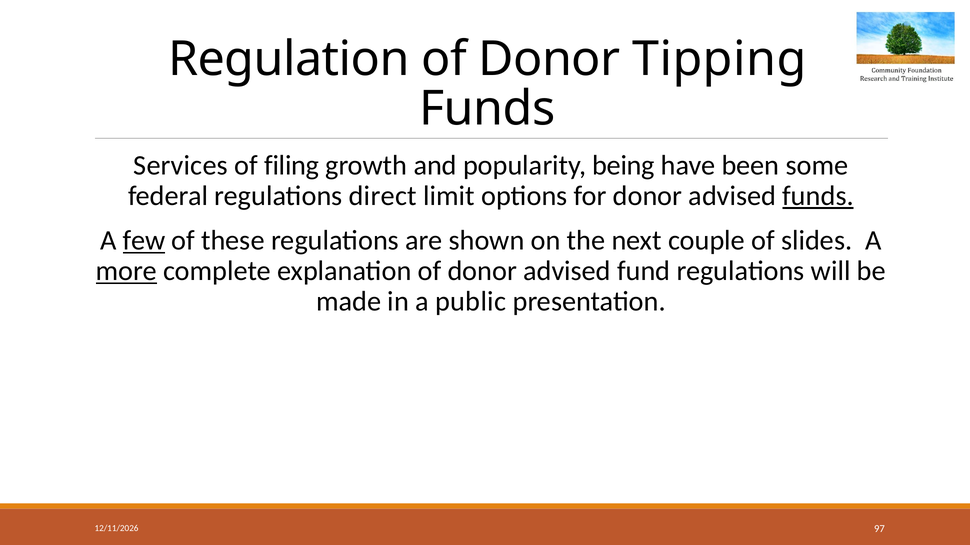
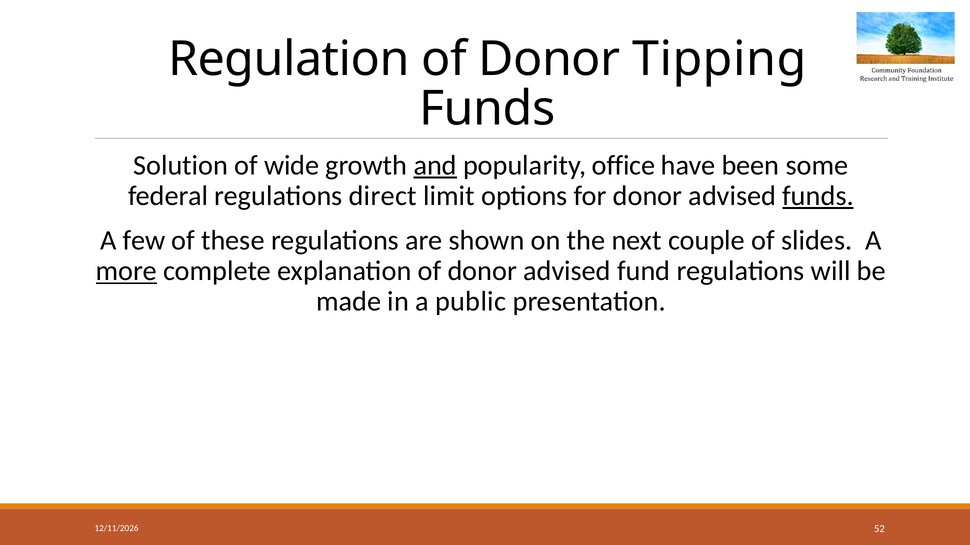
Services: Services -> Solution (181, 166)
filing: filing -> wide (292, 166)
and underline: none -> present (435, 166)
being: being -> office (624, 166)
few underline: present -> none (144, 241)
97: 97 -> 52 (879, 529)
